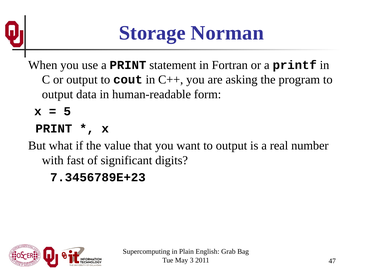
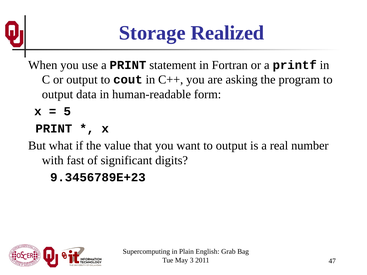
Norman: Norman -> Realized (227, 33)
7.3456789E+23: 7.3456789E+23 -> 9.3456789E+23 (98, 178)
